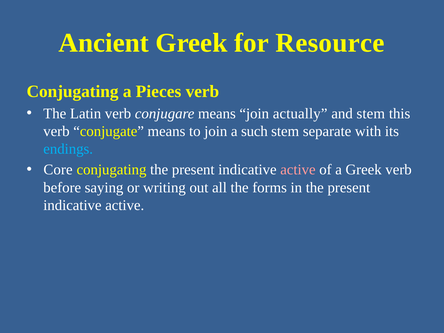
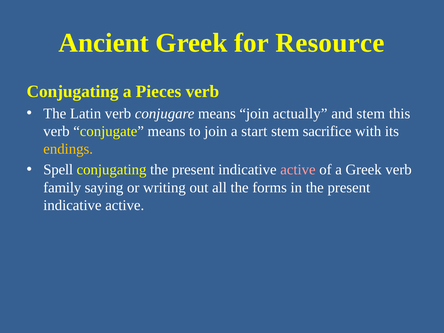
such: such -> start (254, 131)
separate: separate -> sacrifice (327, 131)
endings colour: light blue -> yellow (68, 149)
Core: Core -> Spell (58, 170)
before: before -> family (62, 187)
